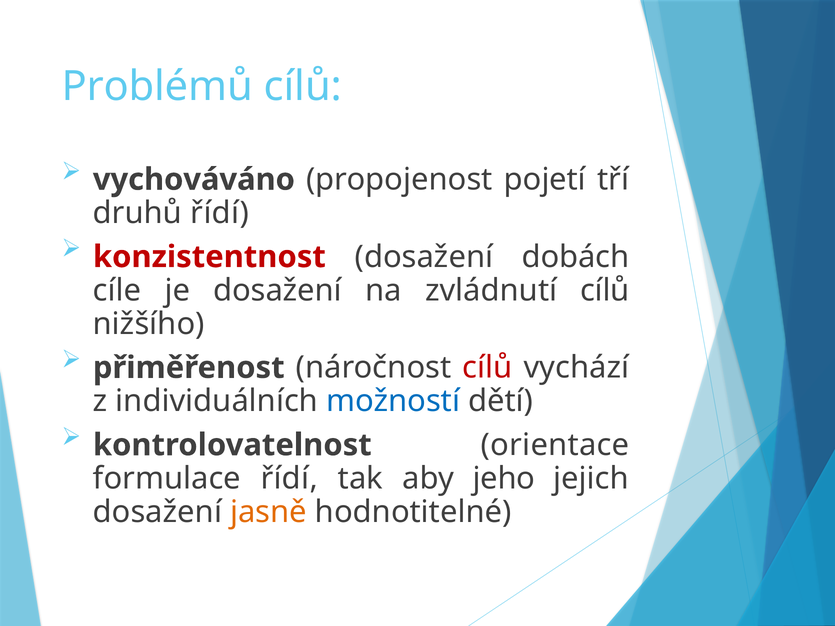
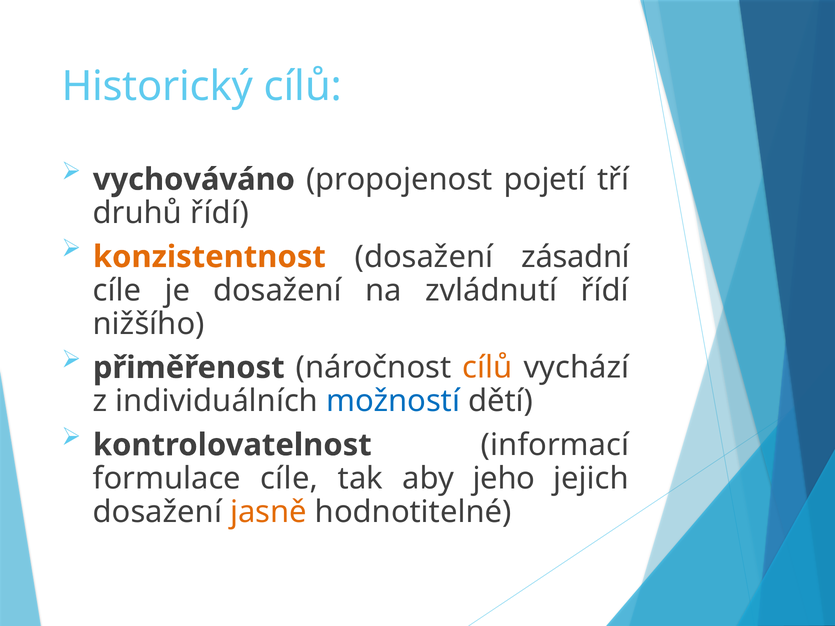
Problémů: Problémů -> Historický (157, 87)
konzistentnost colour: red -> orange (209, 257)
dobách: dobách -> zásadní (576, 257)
zvládnutí cílů: cílů -> řídí (605, 290)
cílů colour: red -> orange (487, 368)
orientace: orientace -> informací (555, 445)
formulace řídí: řídí -> cíle (289, 479)
